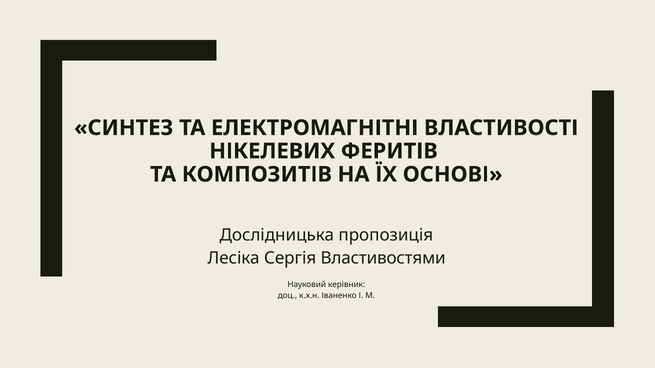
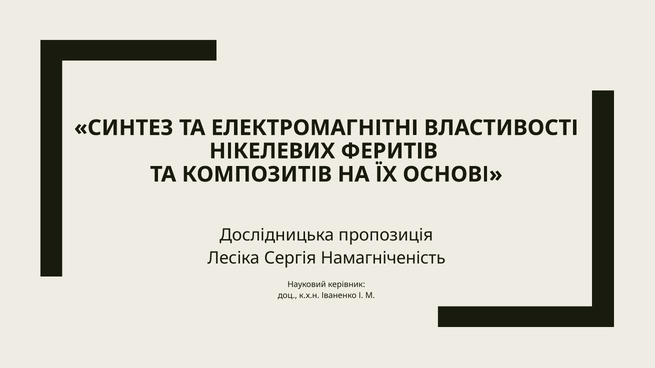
Властивостями: Властивостями -> Намагніченість (383, 258)
